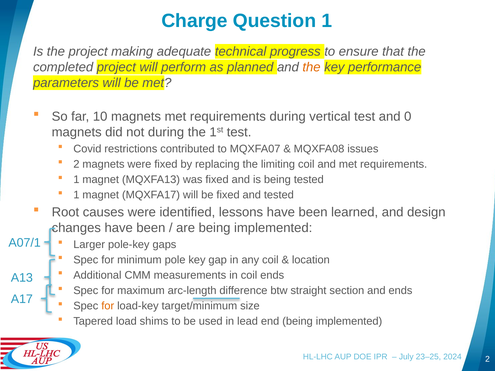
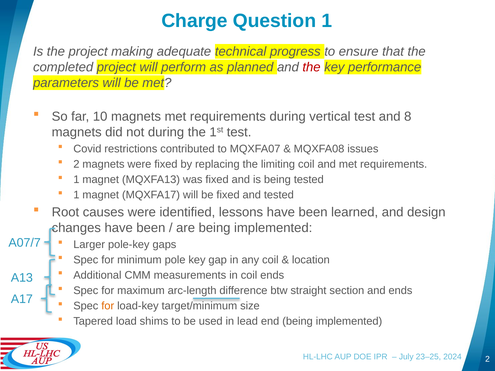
the colour: orange -> red (312, 67)
0: 0 -> 8 (408, 117)
A07/1: A07/1 -> A07/7 (25, 243)
